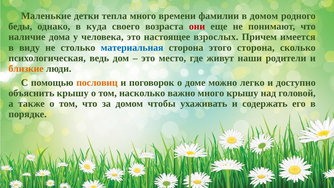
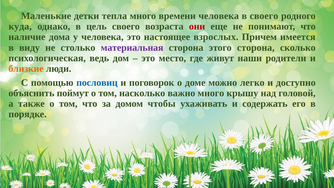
времени фамилии: фамилии -> человека (219, 16)
в домом: домом -> своего (264, 16)
беды: беды -> куда (20, 26)
куда: куда -> цель (96, 26)
материальная colour: blue -> purple (132, 48)
пословиц colour: orange -> blue (97, 82)
объяснить крышу: крышу -> поймут (73, 93)
